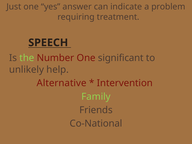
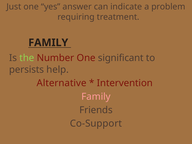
SPEECH: SPEECH -> FAMILY (48, 43)
unlikely: unlikely -> persists (27, 70)
Family colour: light green -> pink (96, 97)
Co-National: Co-National -> Co-Support (96, 123)
